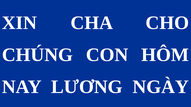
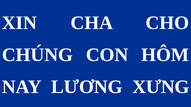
LƯƠNG NGÀY: NGÀY -> XƯNG (161, 87)
